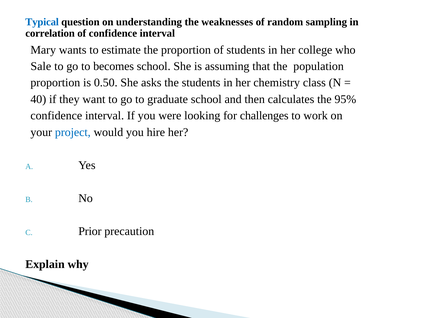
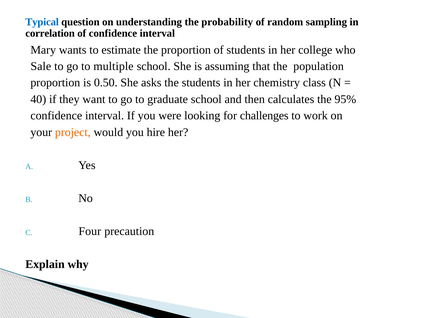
weaknesses: weaknesses -> probability (227, 22)
becomes: becomes -> multiple (114, 66)
project colour: blue -> orange (73, 132)
Prior: Prior -> Four (90, 231)
